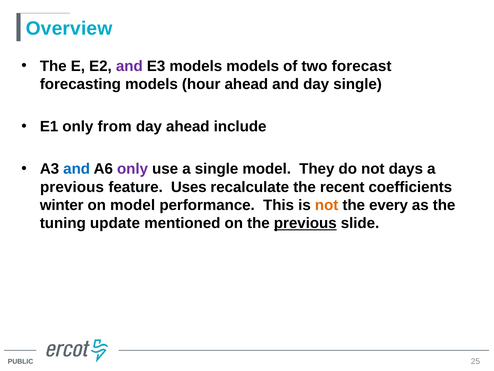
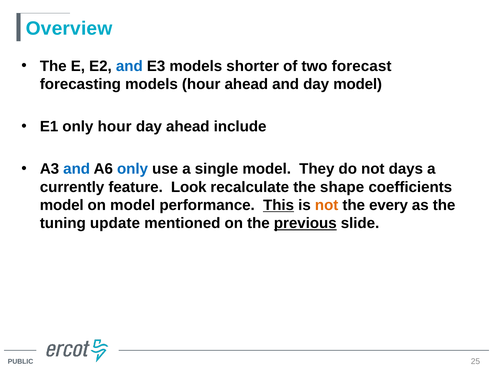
and colour: purple -> blue (129, 66)
models models: models -> shorter (253, 66)
day single: single -> model (358, 84)
only from: from -> hour (115, 126)
only colour: purple -> blue (133, 169)
previous: previous -> currently (72, 187)
Uses: Uses -> Look (189, 187)
recent: recent -> shape (342, 187)
winter: winter -> model (62, 205)
This underline: none -> present (279, 205)
